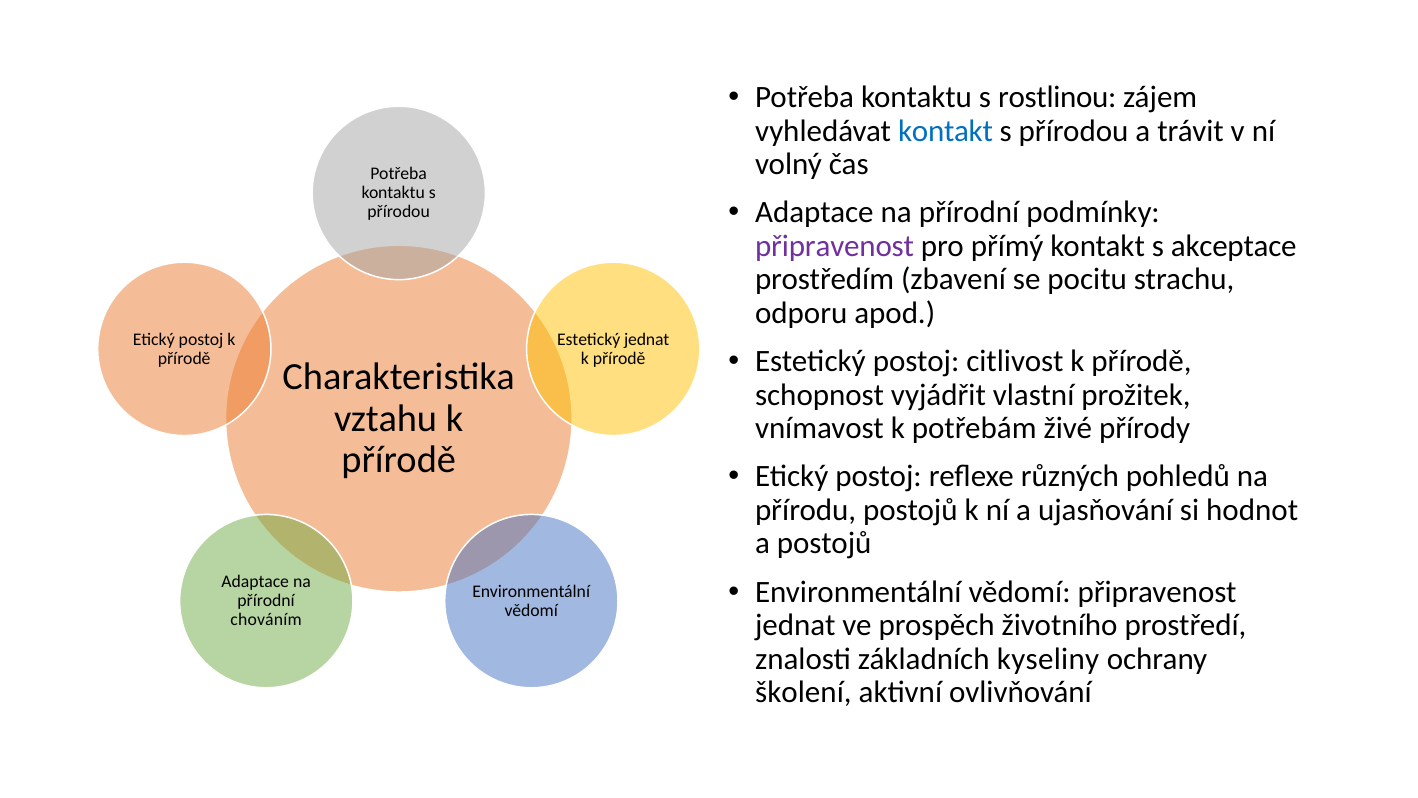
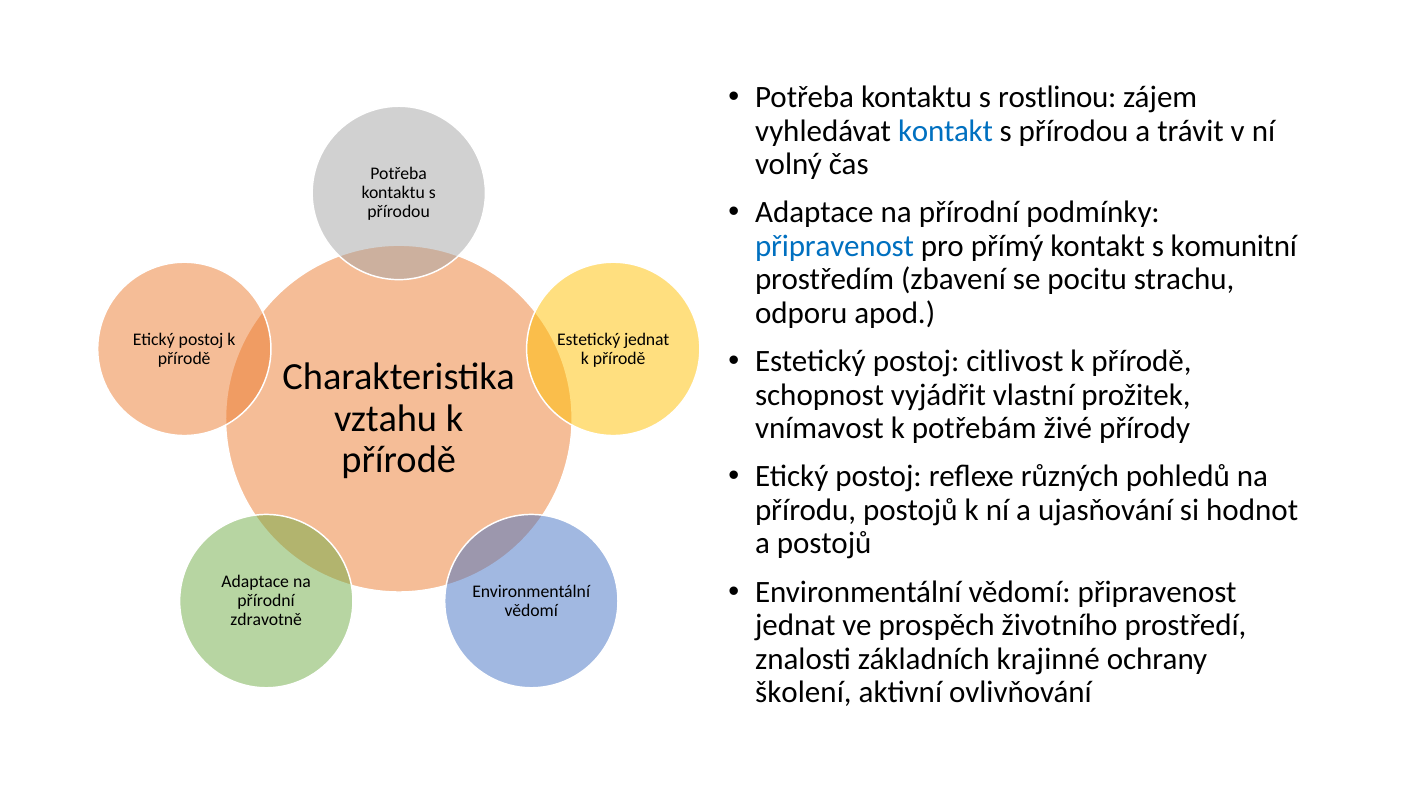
připravenost colour: purple -> blue (835, 246)
akceptace: akceptace -> komunitní (1234, 246)
chováním: chováním -> zdravotně (266, 620)
kyseliny: kyseliny -> krajinné (1048, 659)
